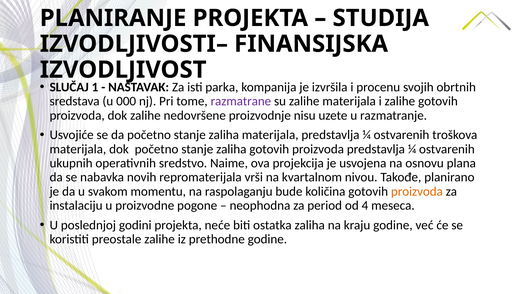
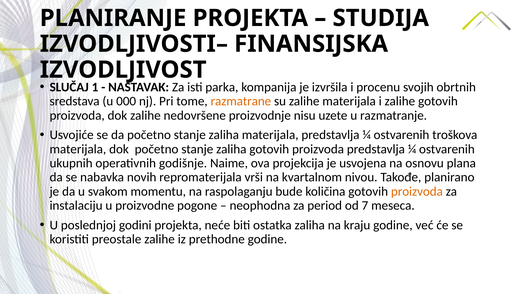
razmatrane colour: purple -> orange (241, 101)
sredstvo: sredstvo -> godišnje (183, 163)
4: 4 -> 7 (365, 205)
